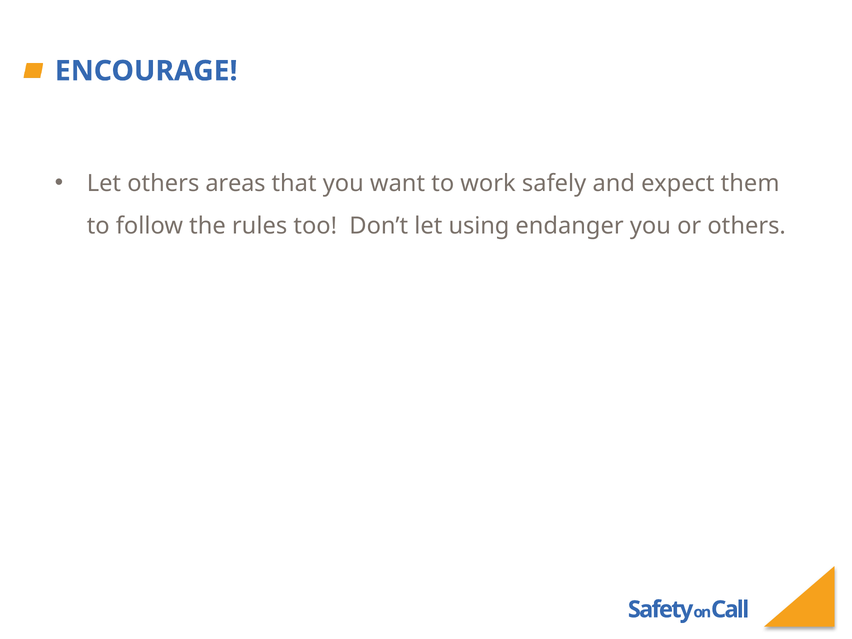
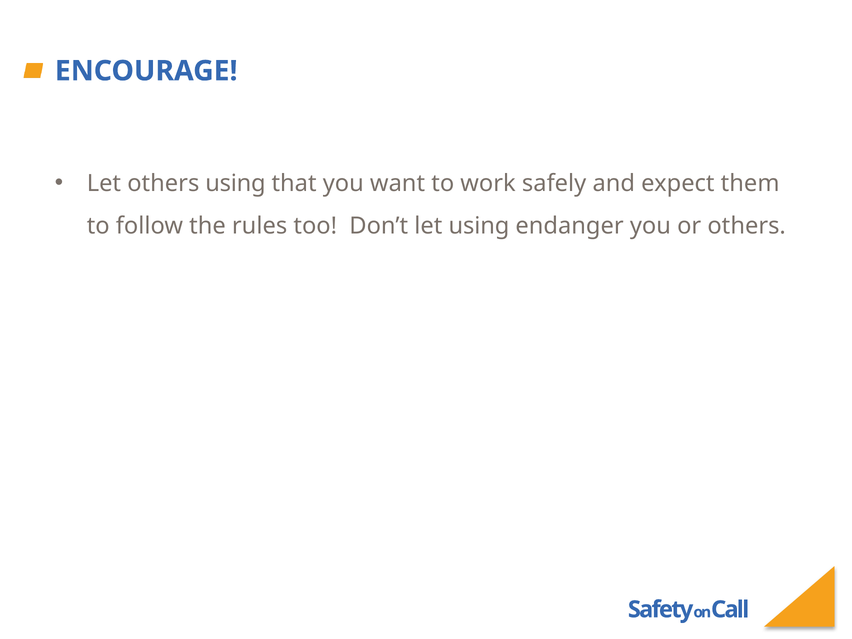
others areas: areas -> using (235, 183)
